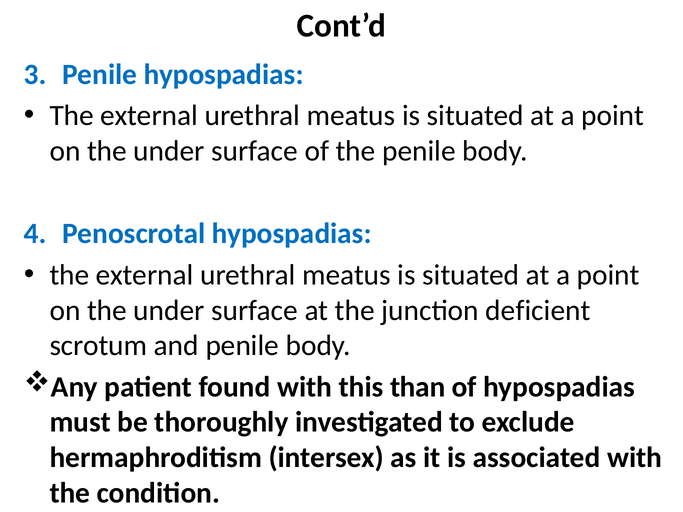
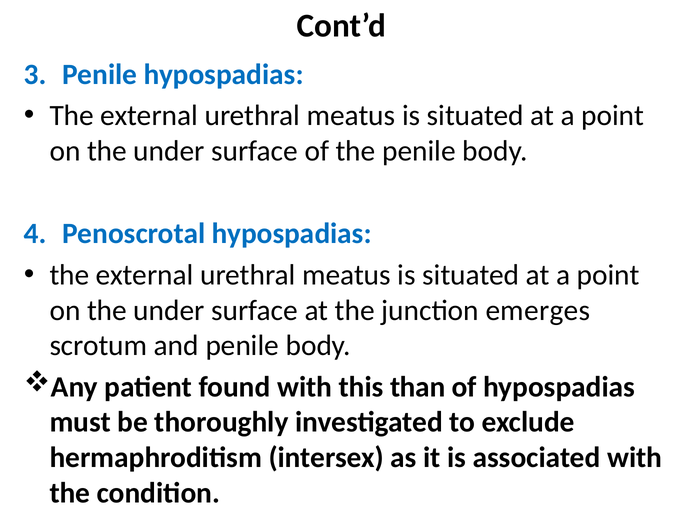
deficient: deficient -> emerges (538, 310)
